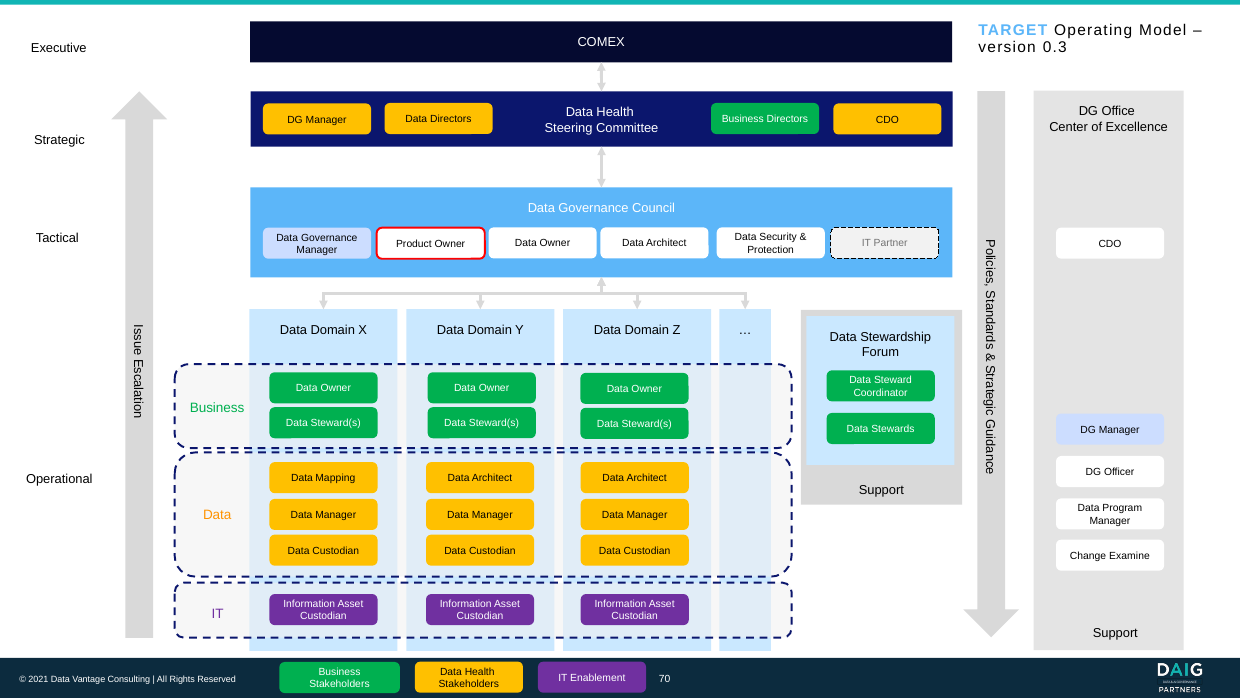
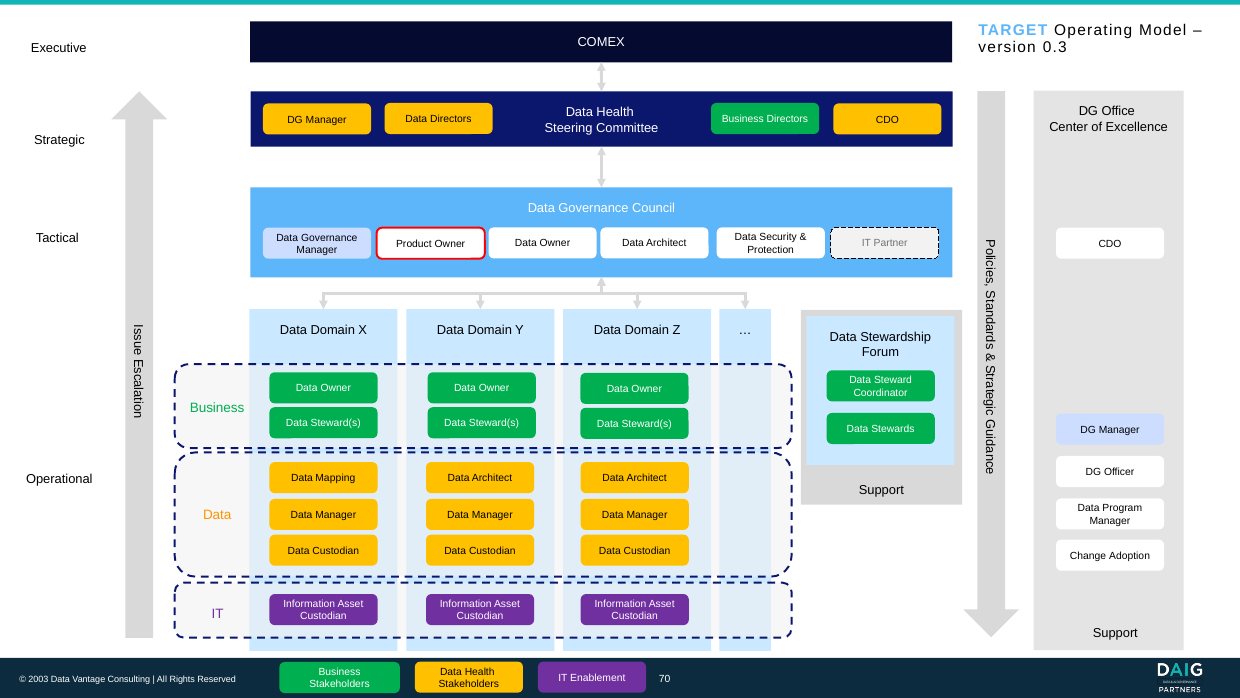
Examine: Examine -> Adoption (1130, 555)
2021: 2021 -> 2003 (38, 679)
